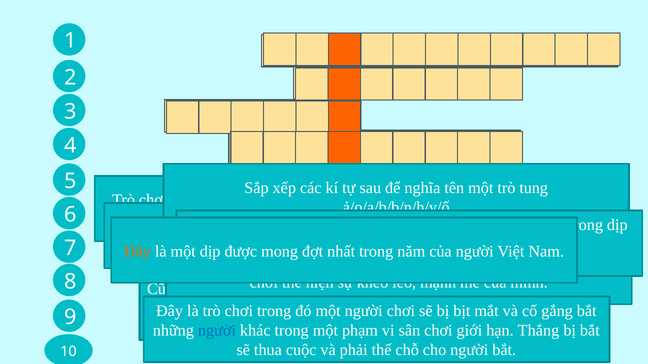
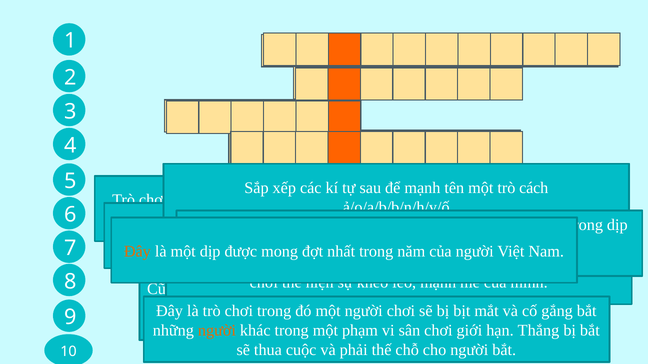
để nghĩa: nghĩa -> mạnh (422, 188)
trò tung: tung -> cách (534, 188)
người colour: blue -> orange (217, 331)
